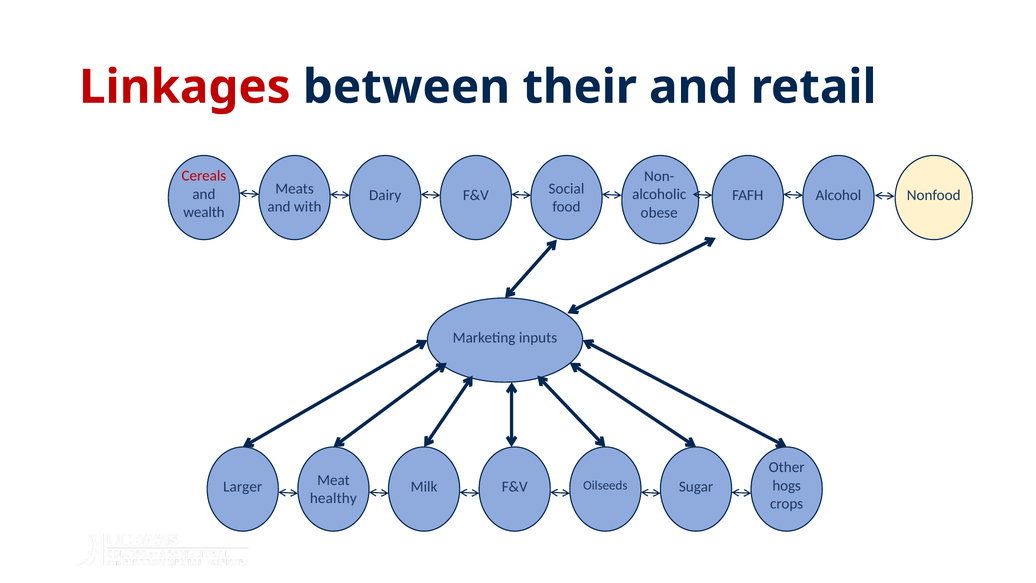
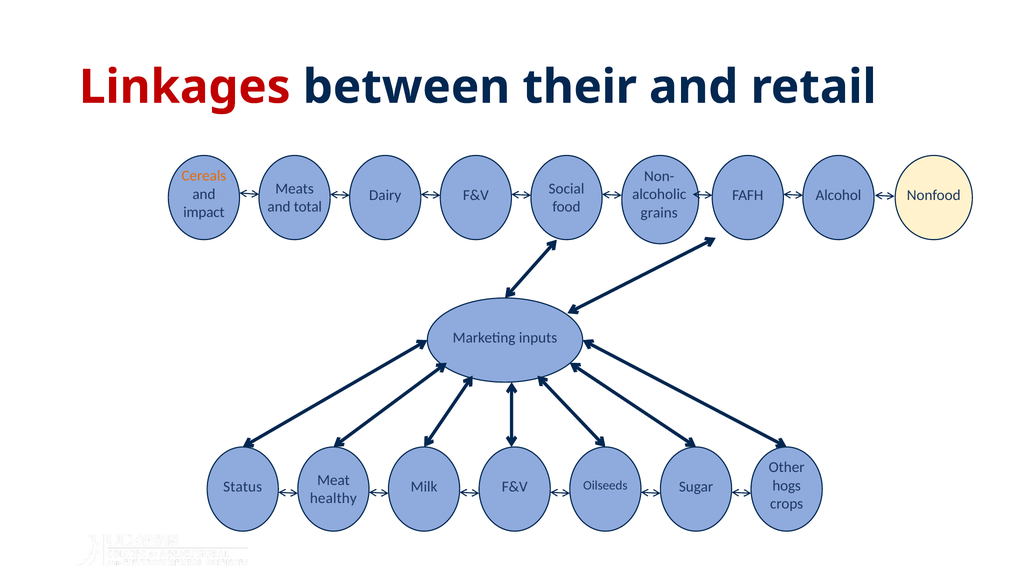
Cereals colour: red -> orange (204, 176)
with: with -> total (308, 207)
wealth: wealth -> impact (204, 212)
obese: obese -> grains (659, 212)
Larger: Larger -> Status (243, 487)
